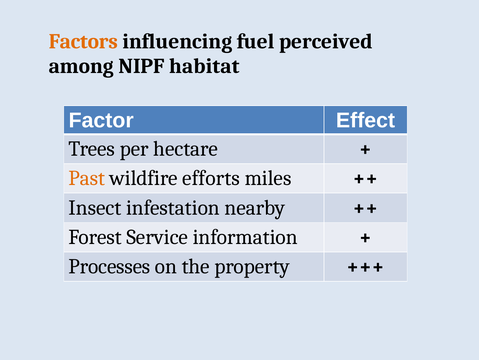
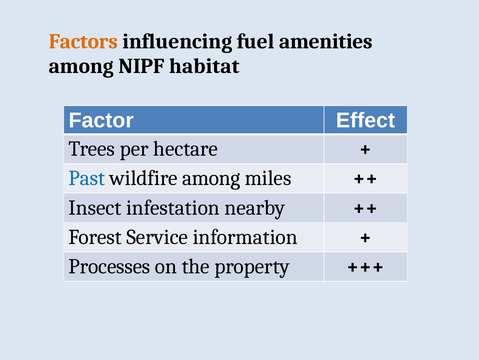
perceived: perceived -> amenities (326, 41)
Past colour: orange -> blue (87, 178)
wildfire efforts: efforts -> among (211, 178)
